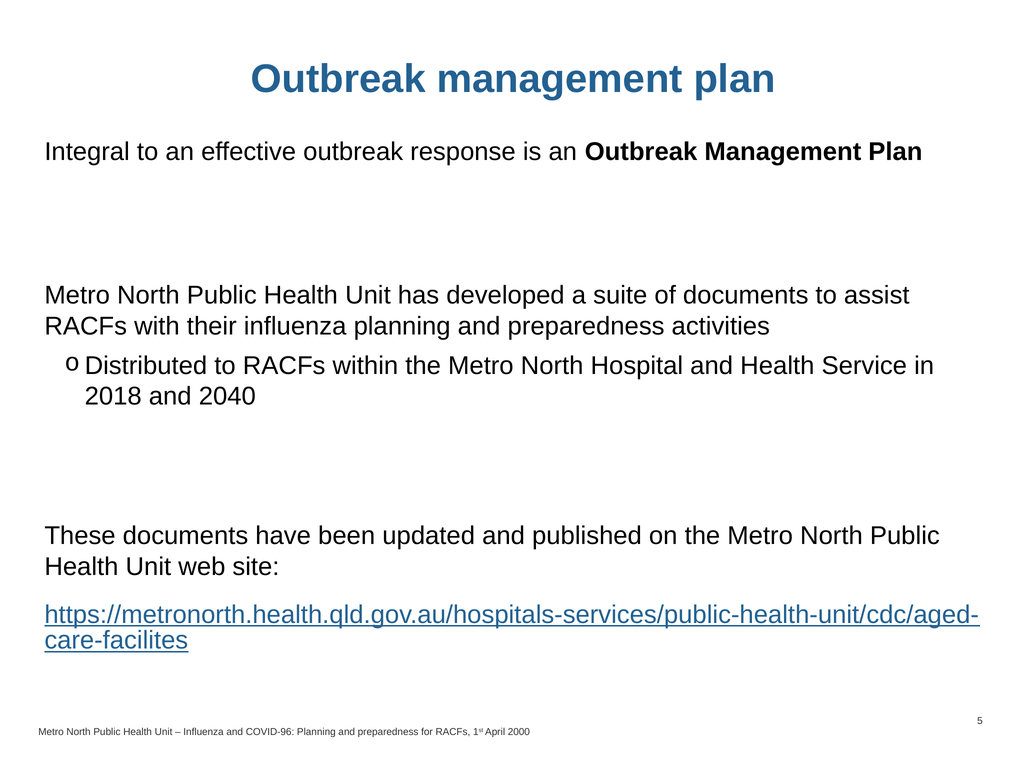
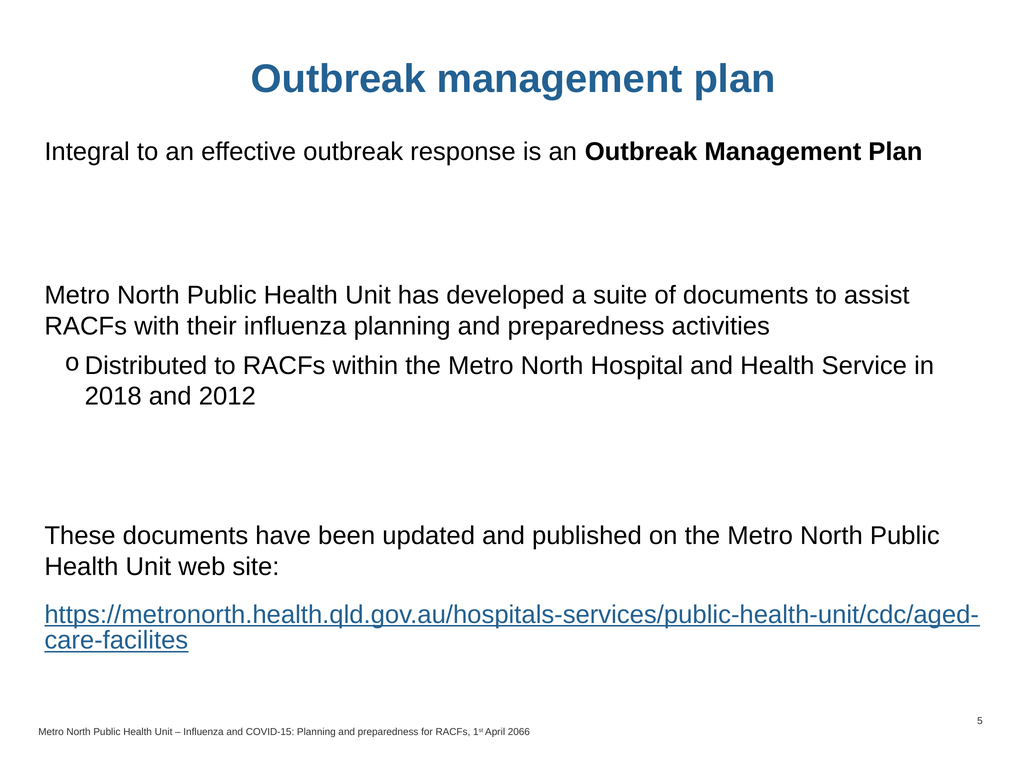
2040: 2040 -> 2012 (227, 396)
COVID-96: COVID-96 -> COVID-15 (270, 732)
2000: 2000 -> 2066 (519, 732)
